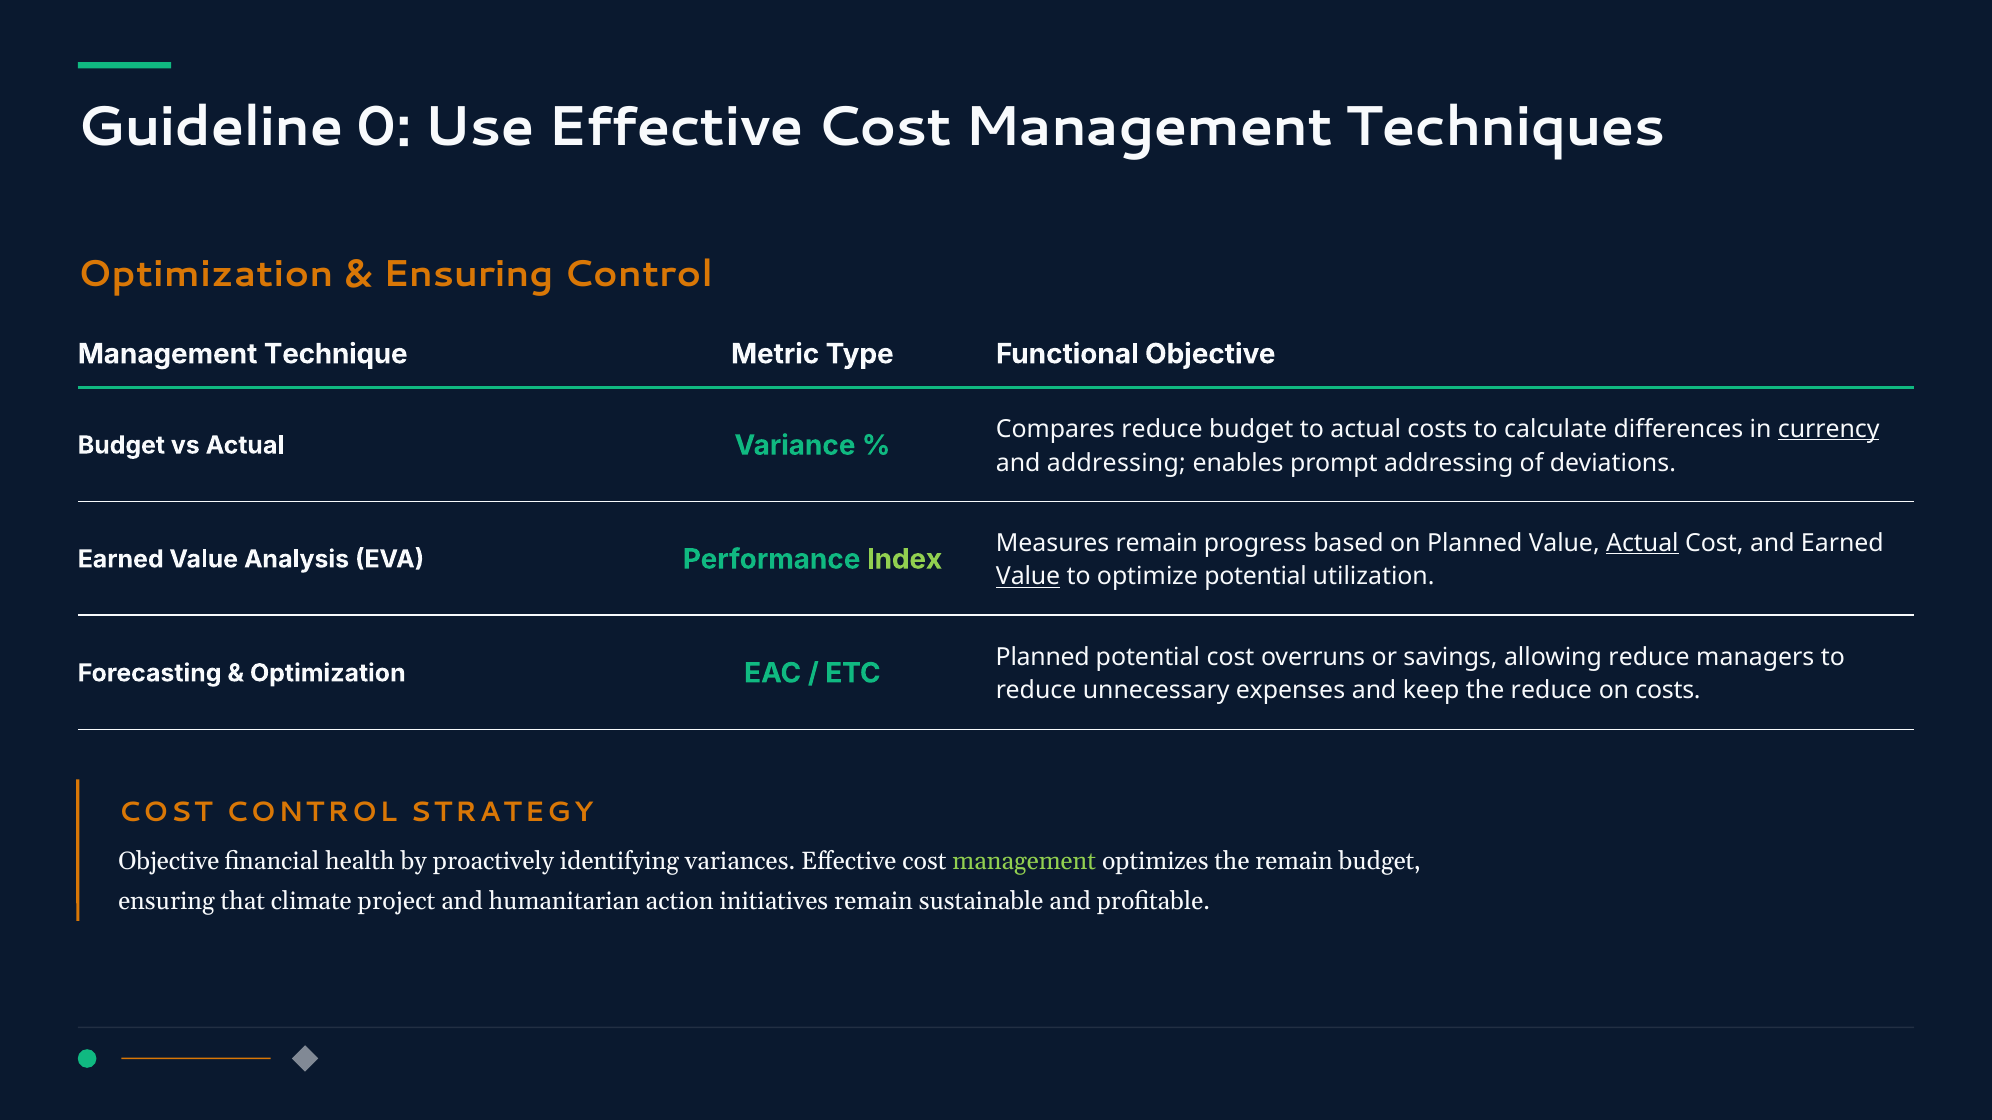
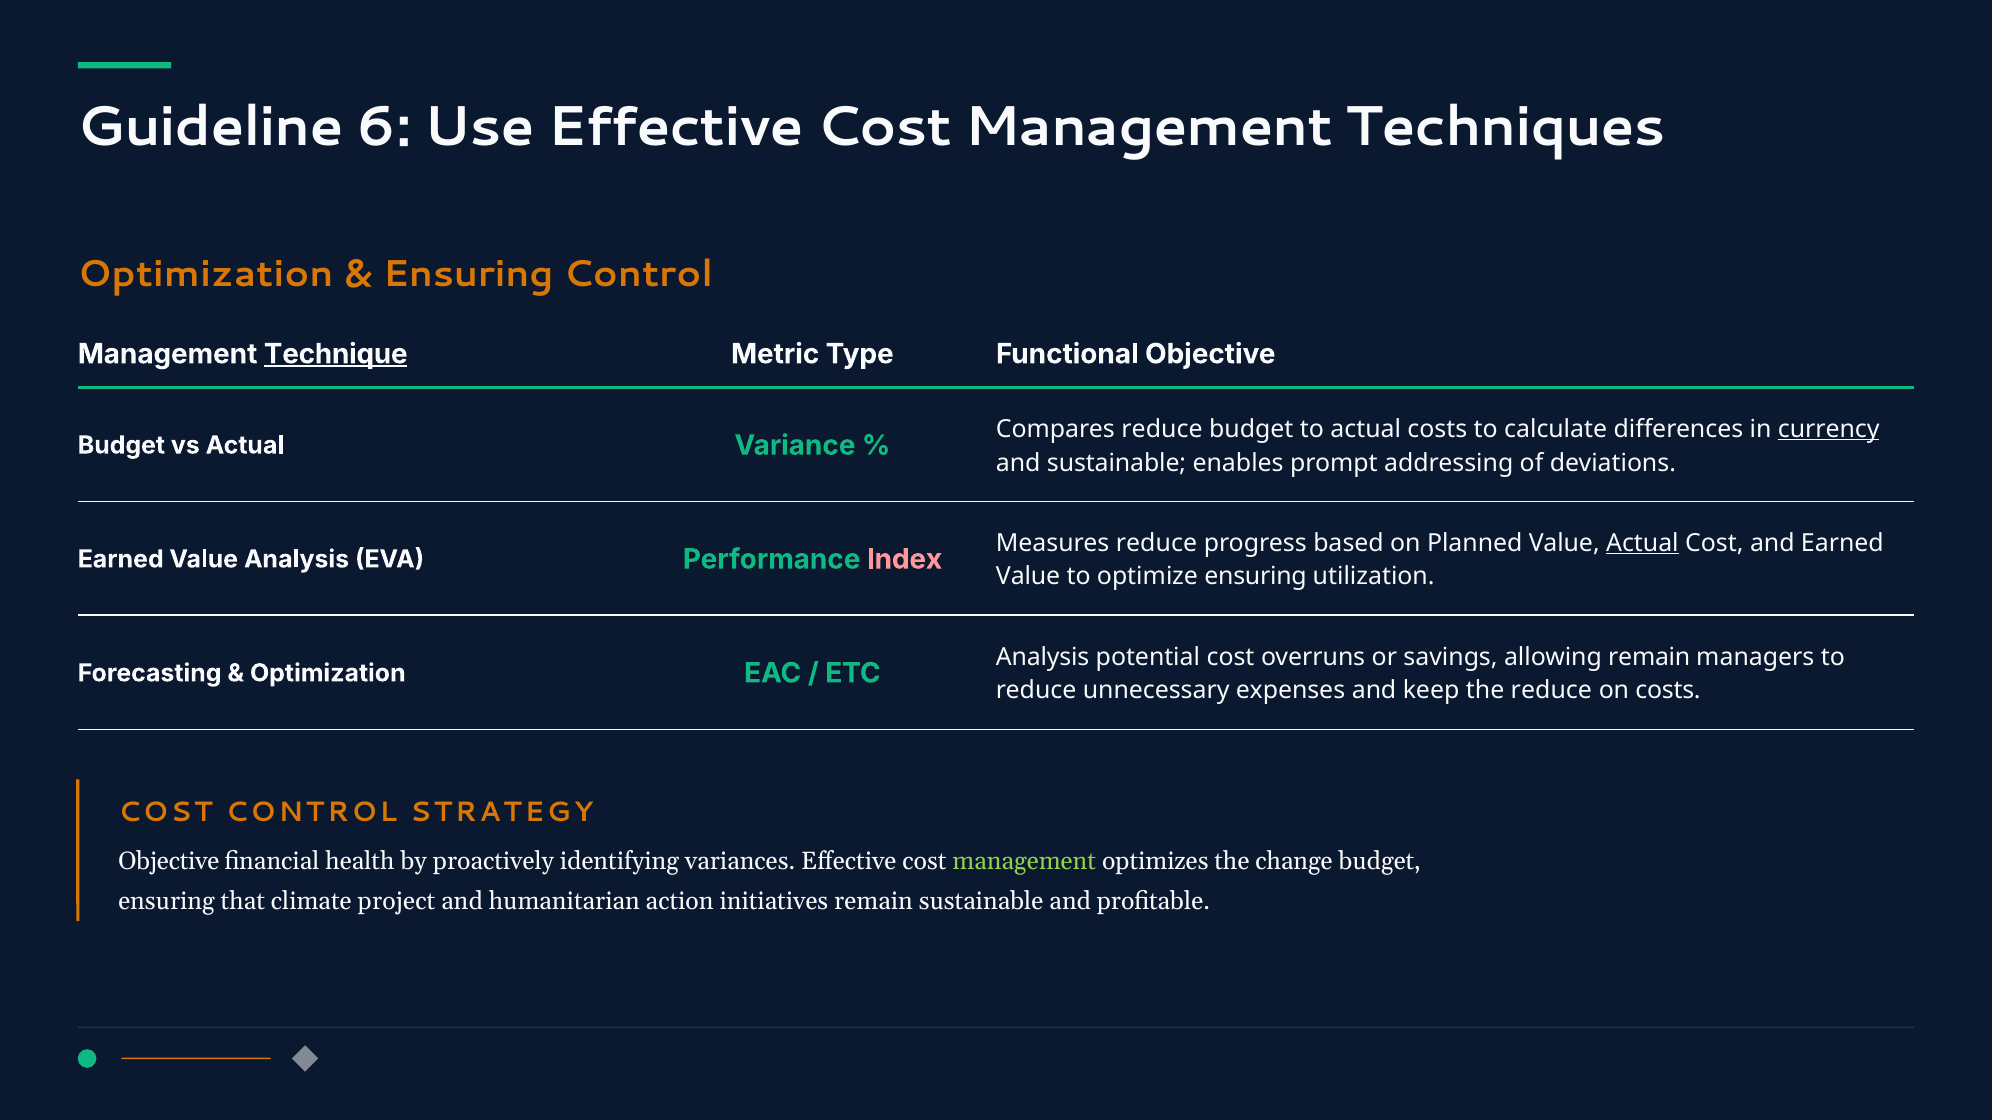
0: 0 -> 6 (384, 127)
Technique underline: none -> present (336, 354)
and addressing: addressing -> sustainable (1117, 463)
Measures remain: remain -> reduce (1156, 543)
Index colour: light green -> pink (904, 560)
Value underline: present -> none (1028, 577)
optimize potential: potential -> ensuring (1256, 577)
Planned: Planned -> Analysis (1043, 657)
allowing reduce: reduce -> remain (1649, 657)
the remain: remain -> change (1294, 861)
